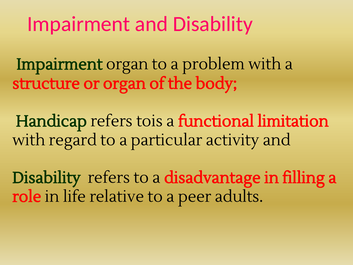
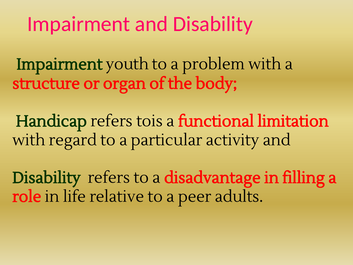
Impairment organ: organ -> youth (127, 64)
